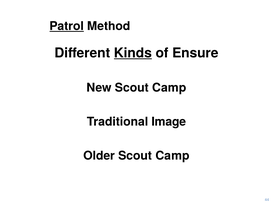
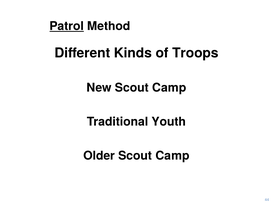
Kinds underline: present -> none (133, 53)
Ensure: Ensure -> Troops (195, 53)
Image: Image -> Youth (169, 122)
